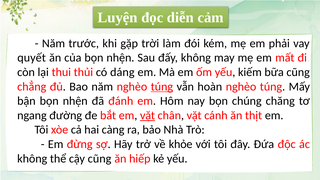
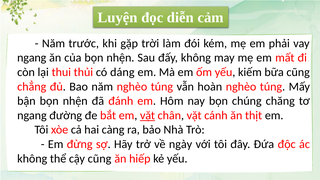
quyết: quyết -> ngang (32, 58)
túng underline: present -> none (162, 87)
khỏe: khỏe -> ngày (181, 144)
